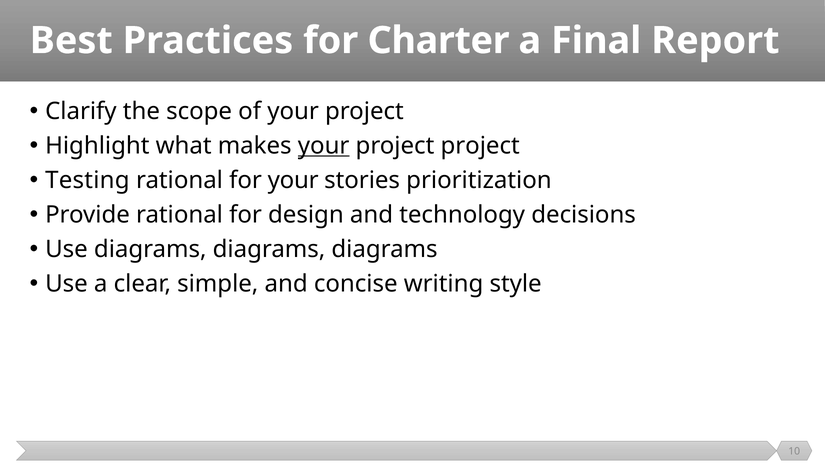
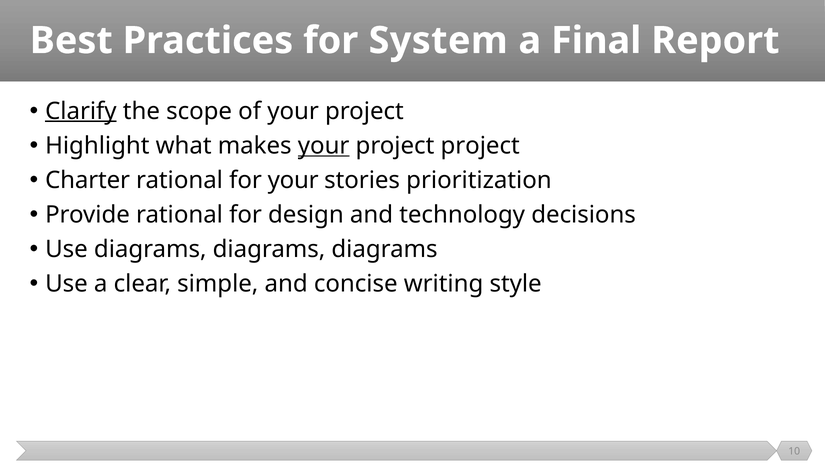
Charter: Charter -> System (438, 41)
Clarify underline: none -> present (81, 111)
Testing: Testing -> Charter (88, 180)
